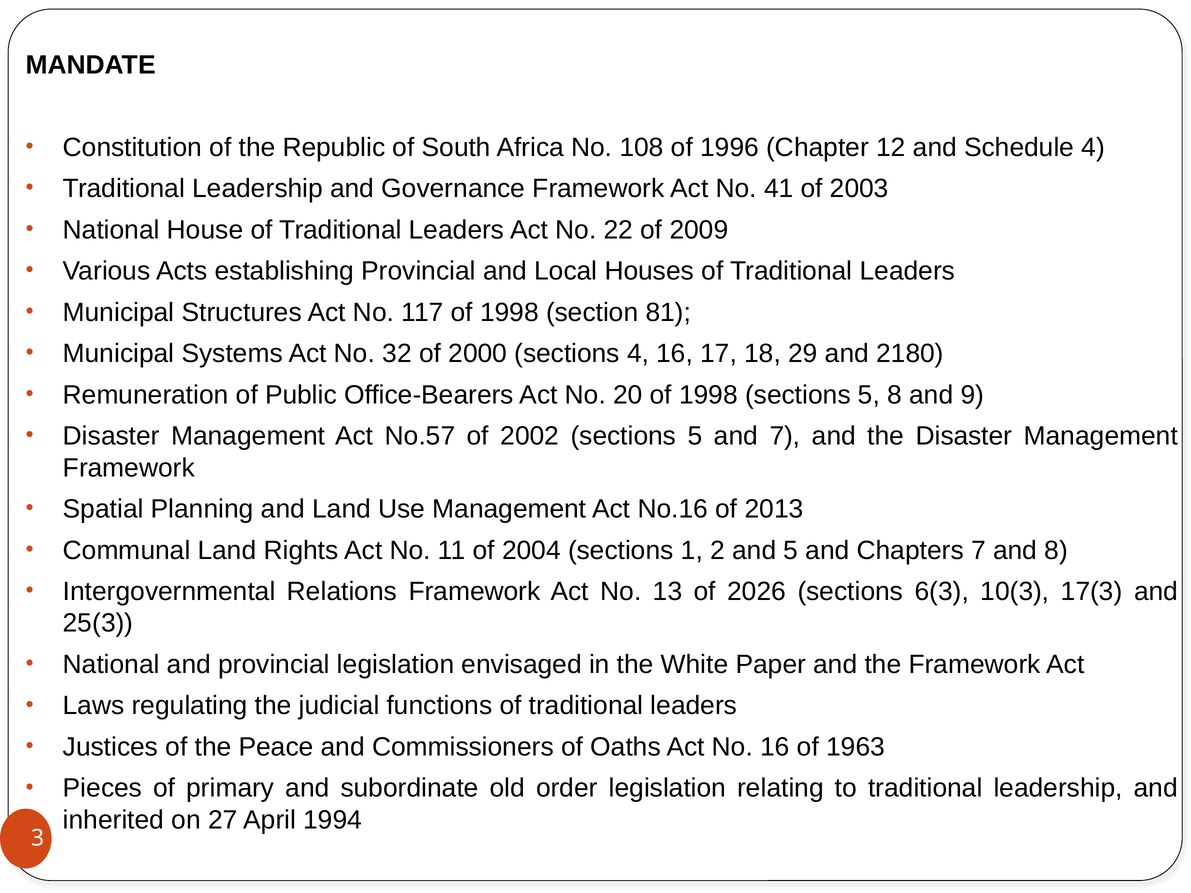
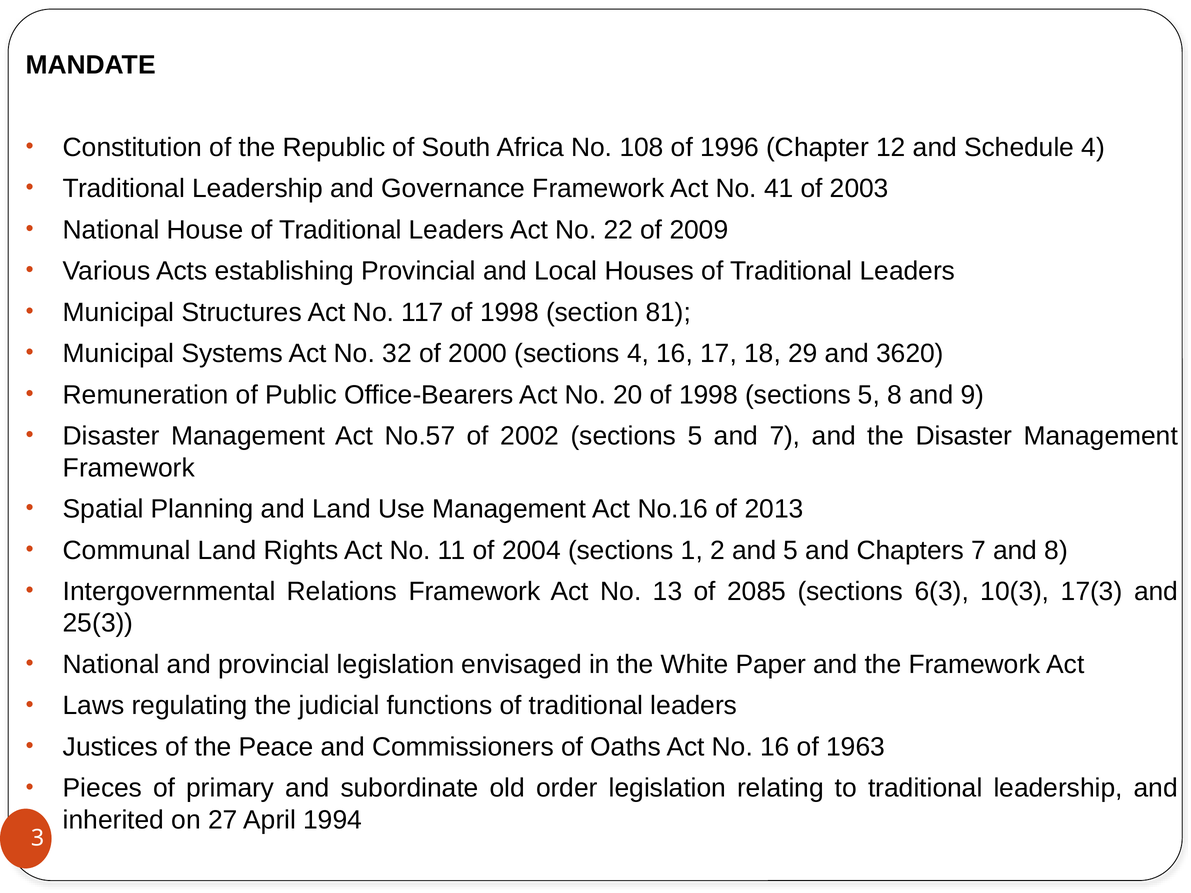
2180: 2180 -> 3620 (910, 354)
2026: 2026 -> 2085 (757, 592)
